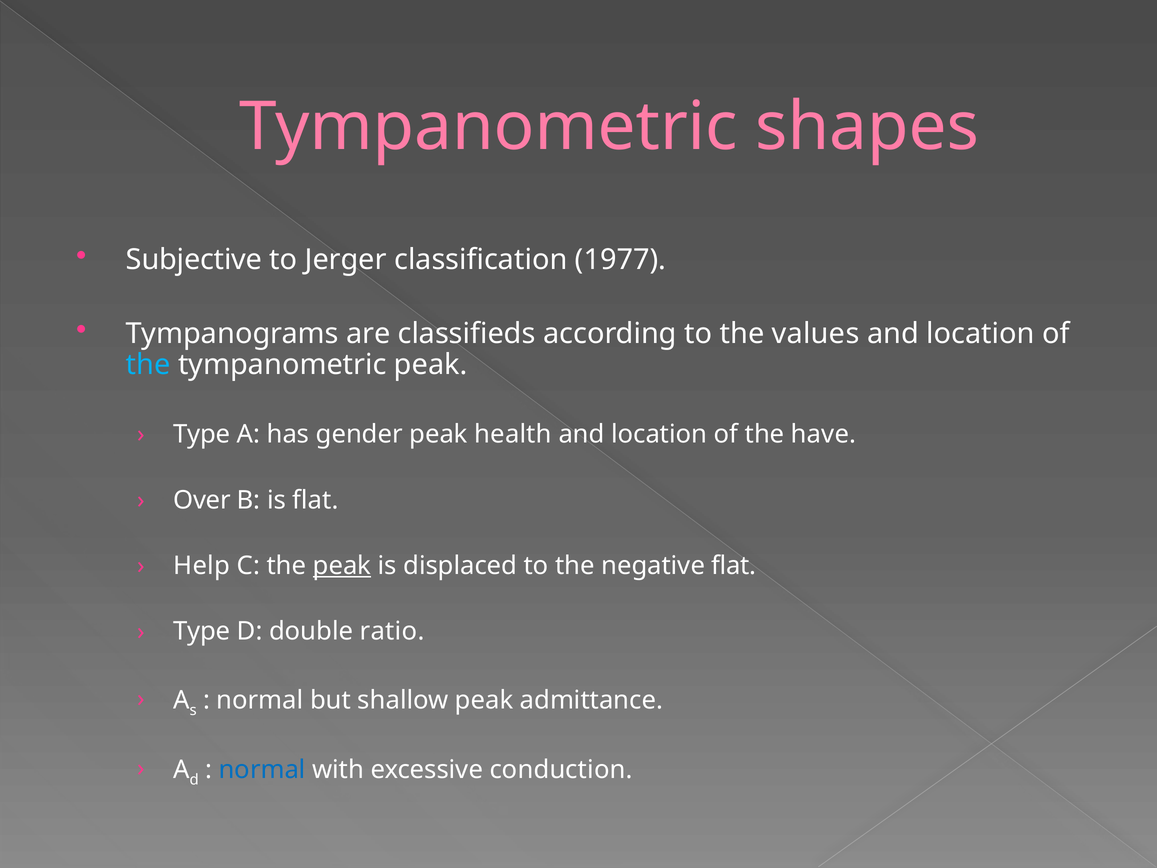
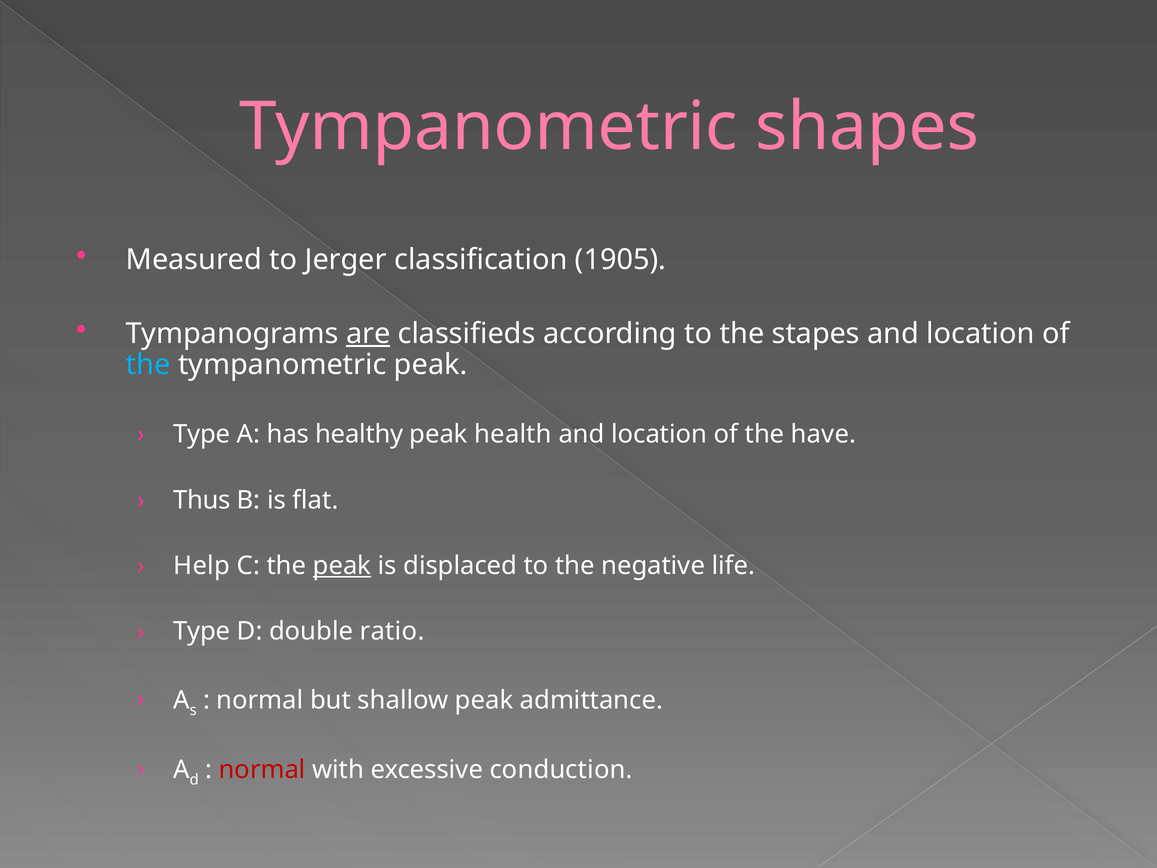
Subjective: Subjective -> Measured (194, 259)
1977: 1977 -> 1905 (620, 259)
are underline: none -> present (368, 333)
values: values -> stapes (816, 333)
gender: gender -> healthy (359, 434)
Over: Over -> Thus (202, 500)
negative flat: flat -> life (733, 566)
normal colour: blue -> red (262, 769)
